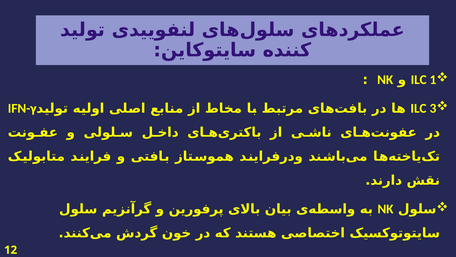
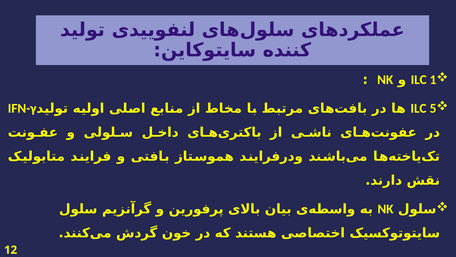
3: 3 -> 5 (433, 108)
